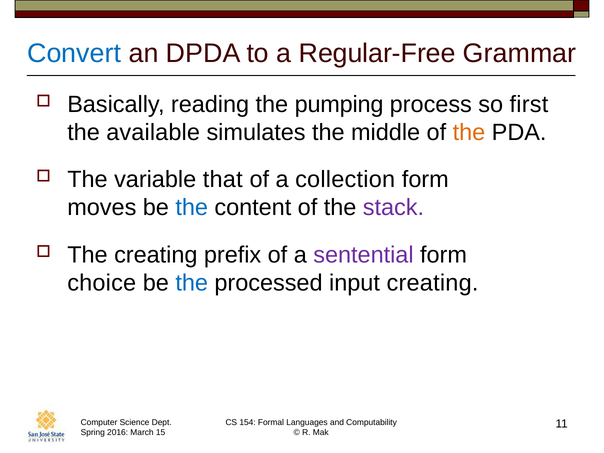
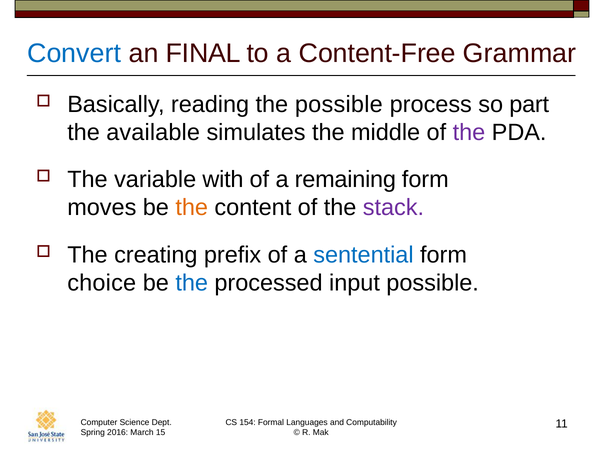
DPDA: DPDA -> FINAL (203, 53)
Regular-Free: Regular-Free -> Content-Free (377, 53)
the pumping: pumping -> possible (339, 104)
first: first -> part (529, 104)
the colour: orange -> purple (469, 133)
that: that -> with (223, 180)
collection: collection -> remaining (345, 180)
the colour: blue -> orange (192, 208)
sentential colour: purple -> blue (363, 255)
input creating: creating -> possible (433, 283)
